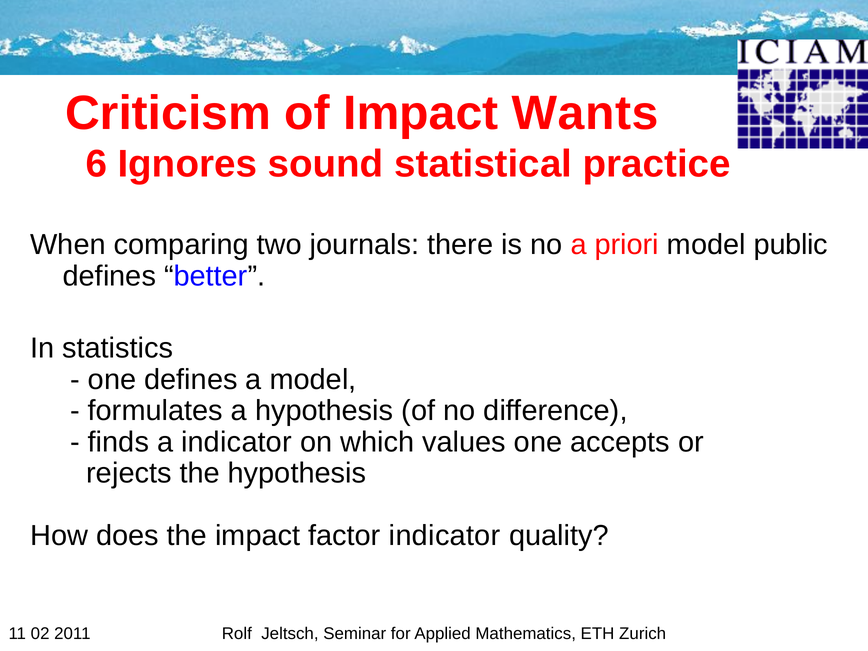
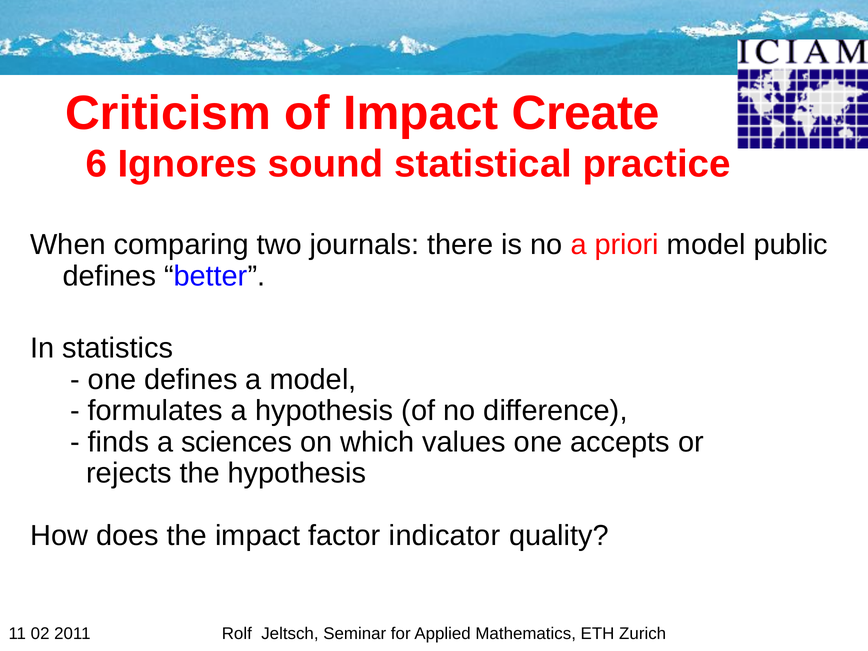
Wants: Wants -> Create (586, 113)
a indicator: indicator -> sciences (237, 442)
